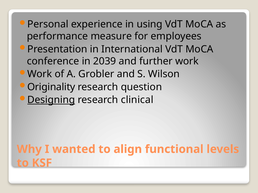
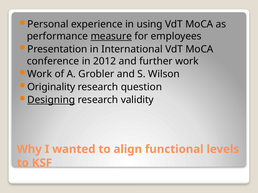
measure underline: none -> present (111, 36)
2039: 2039 -> 2012 (105, 61)
clinical: clinical -> validity (137, 100)
